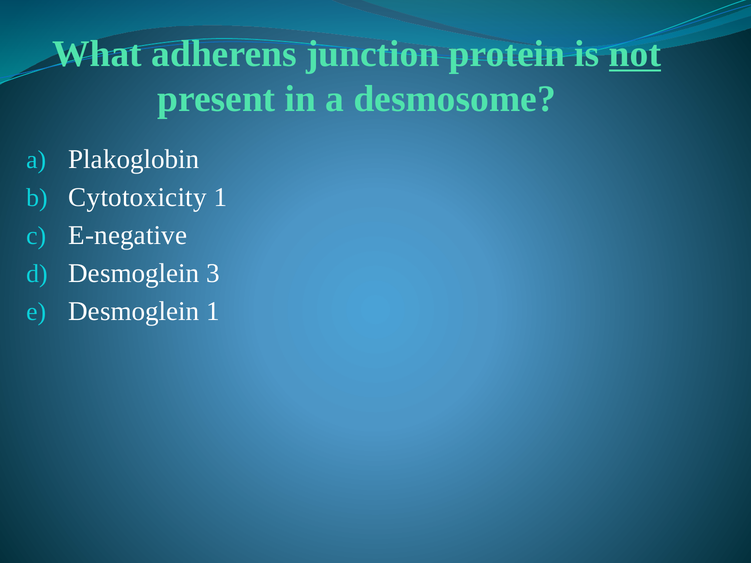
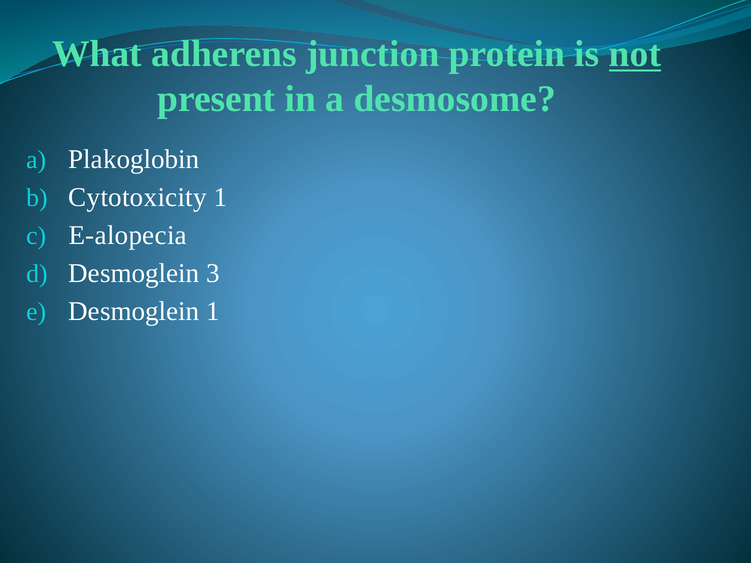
E-negative: E-negative -> E-alopecia (128, 235)
